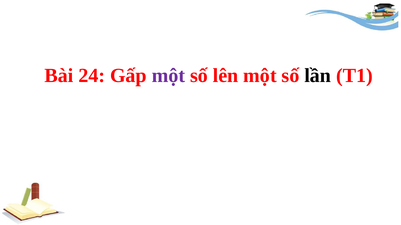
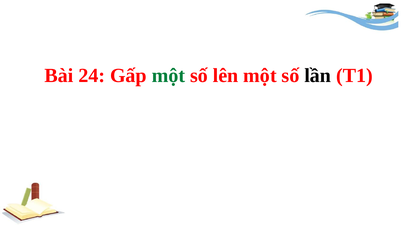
một colour: purple -> green (168, 76)
